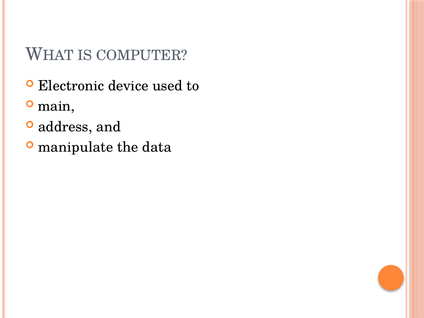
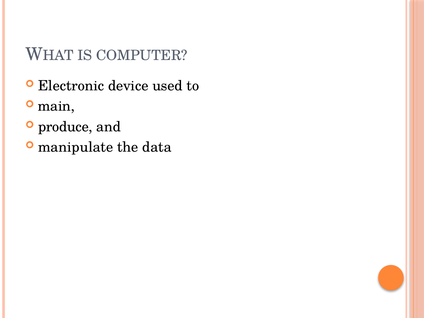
address: address -> produce (65, 127)
